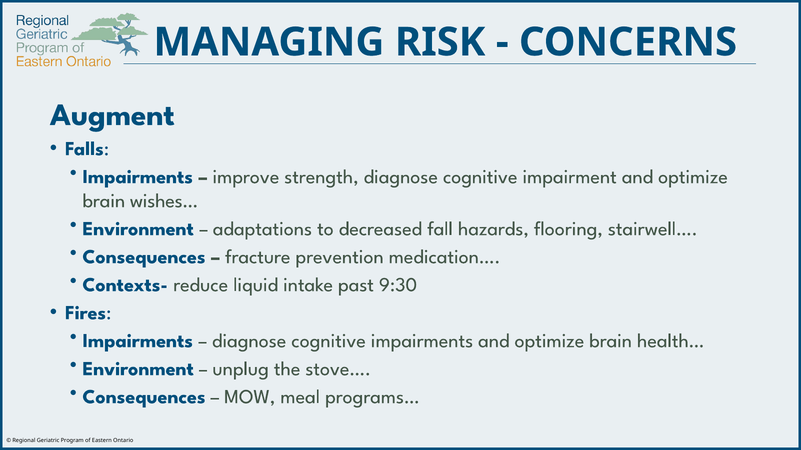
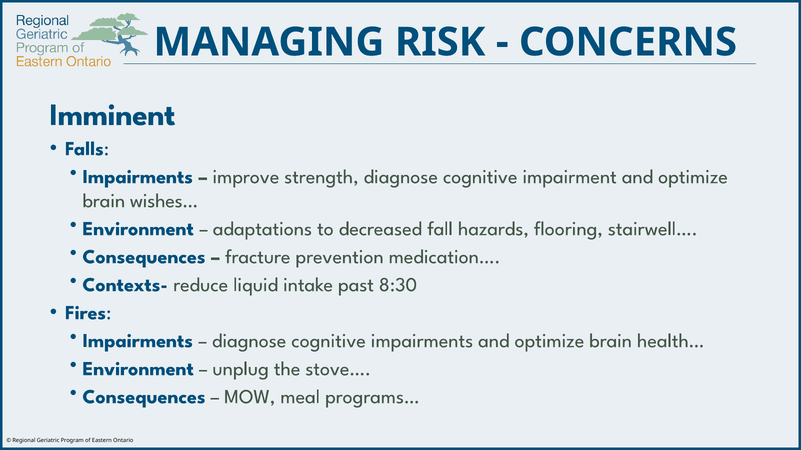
Augment: Augment -> Imminent (113, 115)
9:30: 9:30 -> 8:30 (398, 285)
